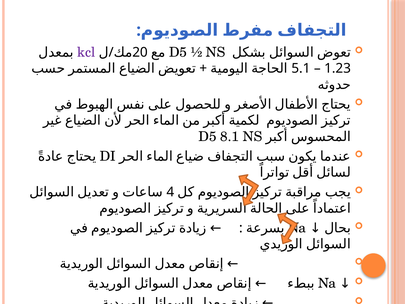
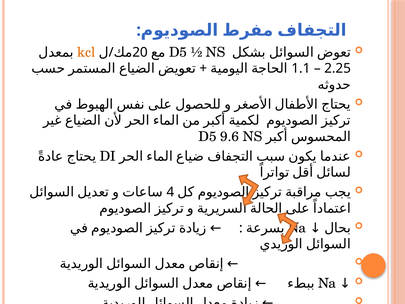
kcl colour: purple -> orange (86, 52)
5.1: 5.1 -> 1.1 (301, 68)
1.23: 1.23 -> 2.25 (338, 68)
8.1: 8.1 -> 9.6 (230, 137)
